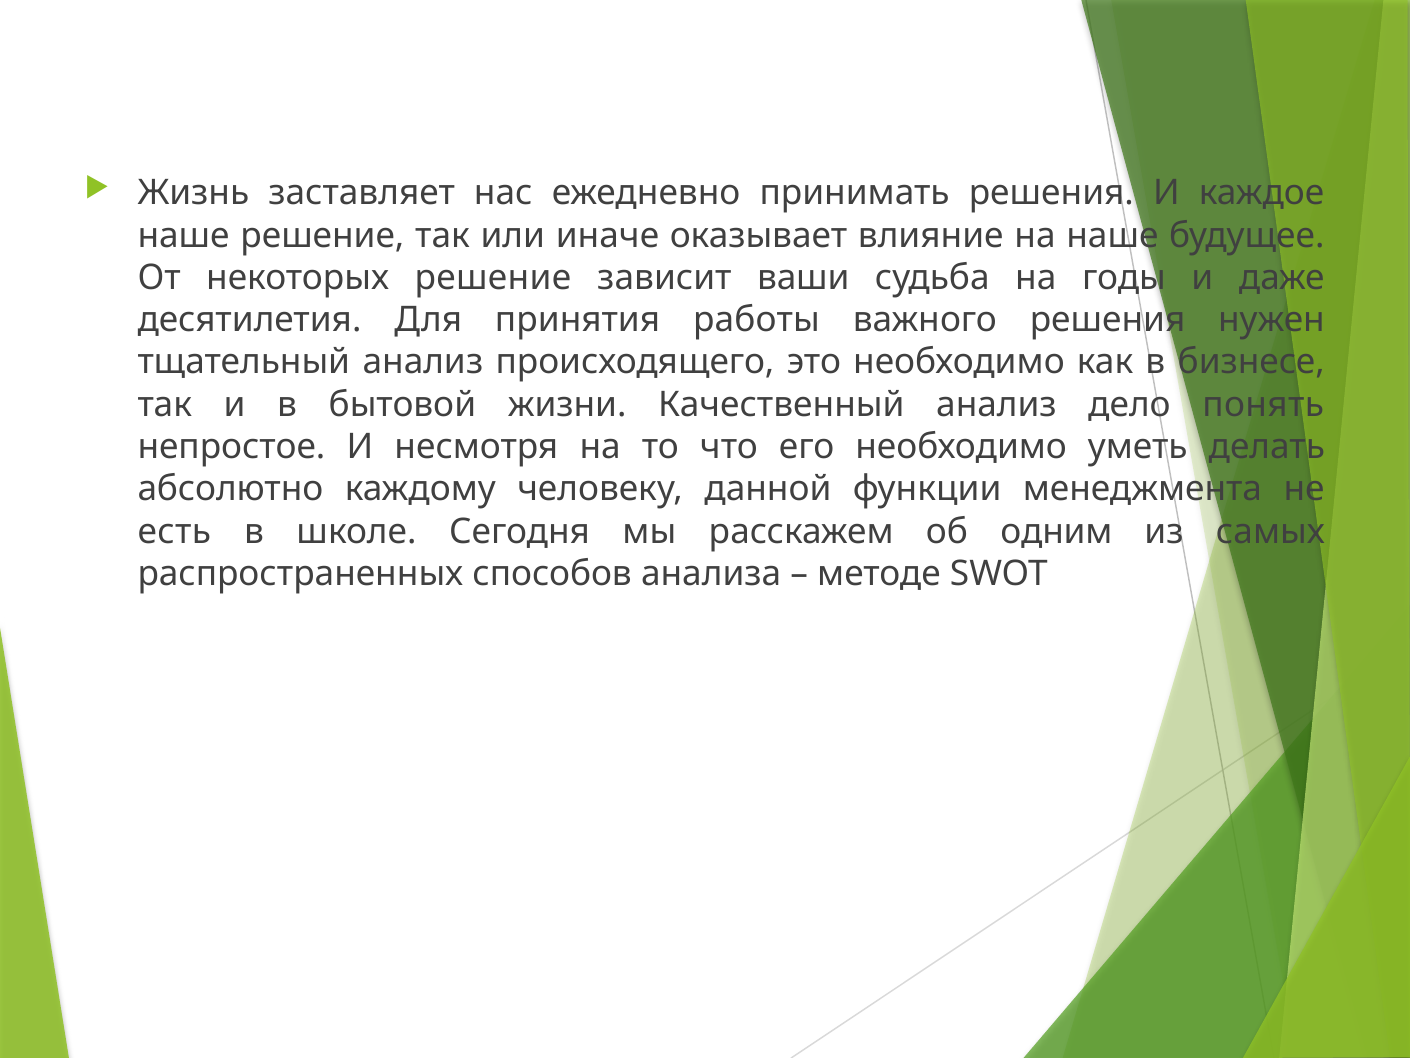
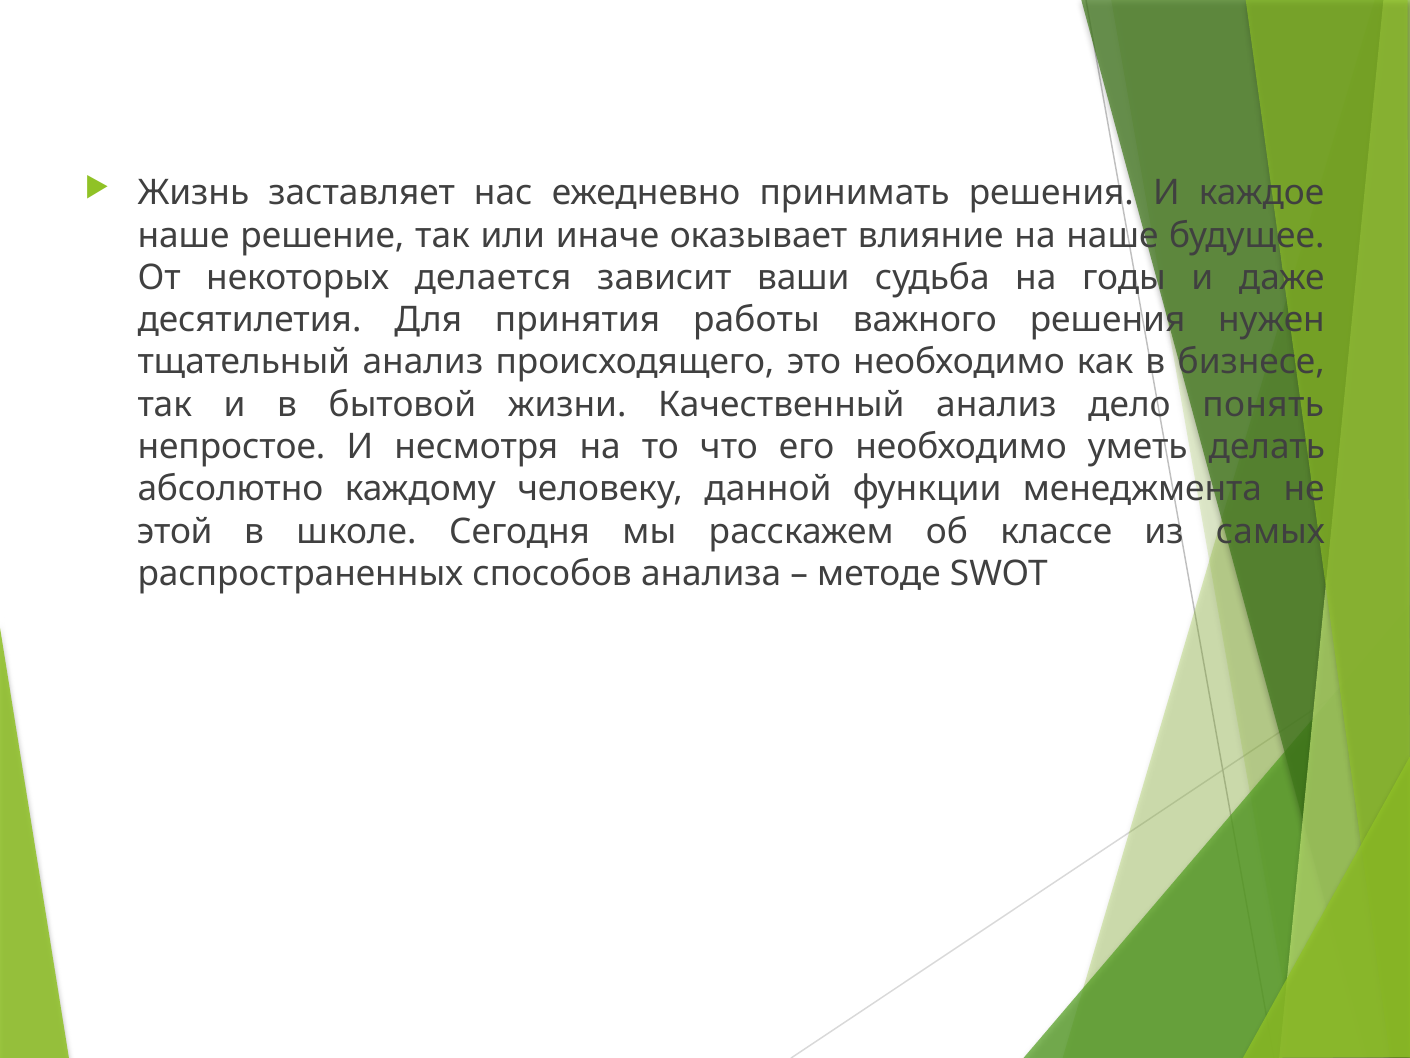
некоторых решение: решение -> делается (493, 278)
есть: есть -> этой (175, 531)
одним: одним -> классе (1056, 531)
